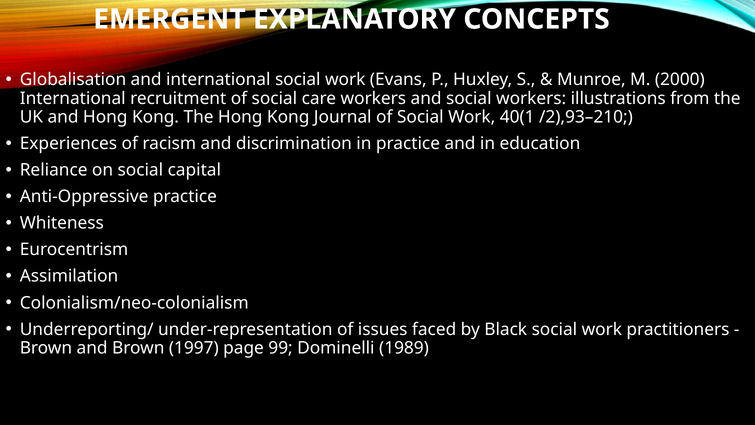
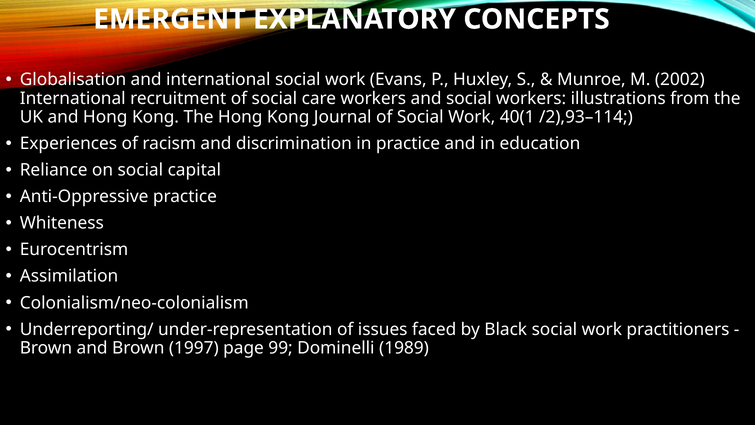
2000: 2000 -> 2002 (680, 80)
/2),93–210: /2),93–210 -> /2),93–114 (586, 117)
